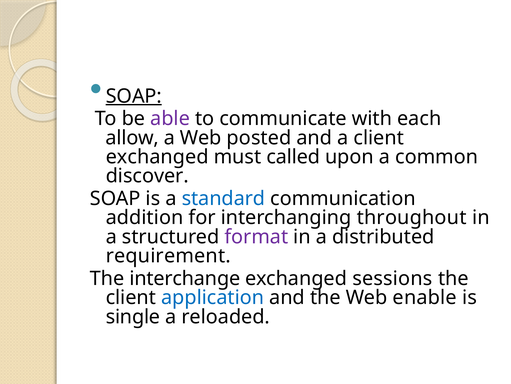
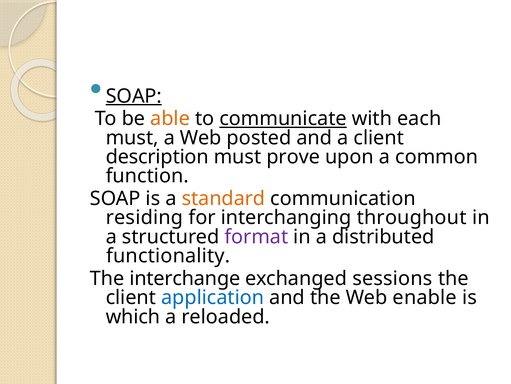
able colour: purple -> orange (170, 118)
communicate underline: none -> present (283, 118)
allow: allow -> must (132, 138)
exchanged: exchanged -> description (157, 157)
called: called -> prove (293, 157)
discover: discover -> function (147, 176)
standard colour: blue -> orange (223, 198)
addition: addition -> residing (144, 217)
requirement: requirement -> functionality (168, 255)
single: single -> which (133, 316)
